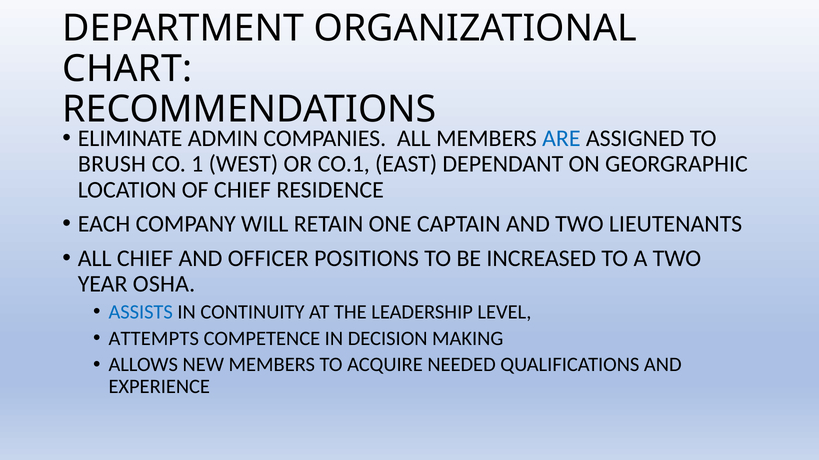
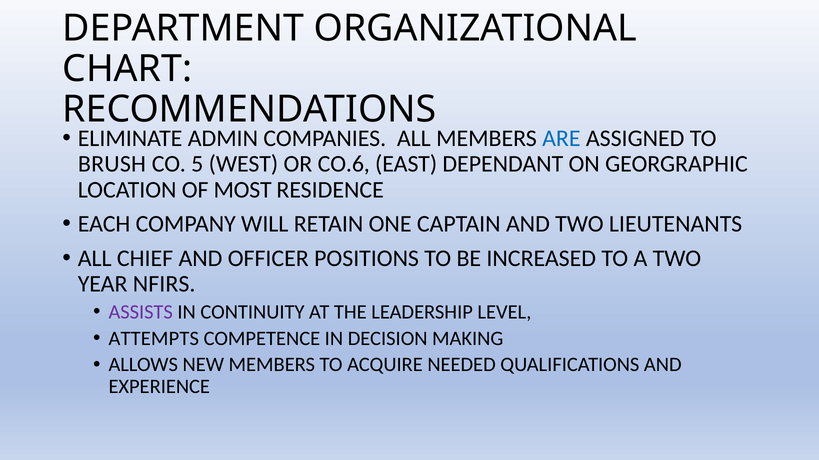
1: 1 -> 5 (197, 164)
CO.1: CO.1 -> CO.6 (344, 164)
OF CHIEF: CHIEF -> MOST (243, 190)
OSHA: OSHA -> NFIRS (164, 284)
ASSISTS colour: blue -> purple (141, 313)
